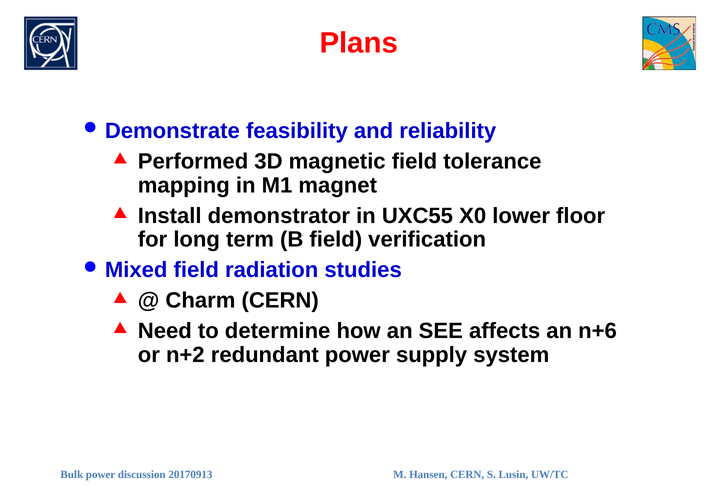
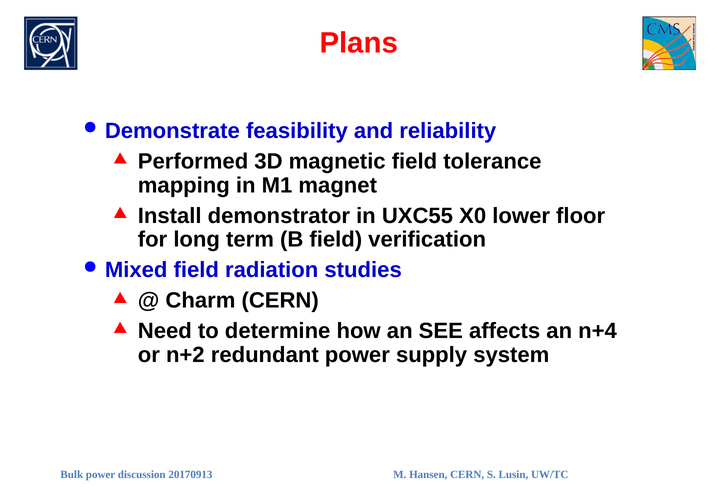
n+6: n+6 -> n+4 (598, 331)
